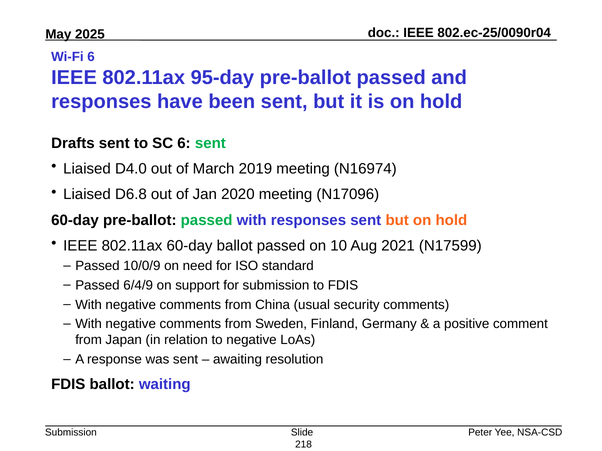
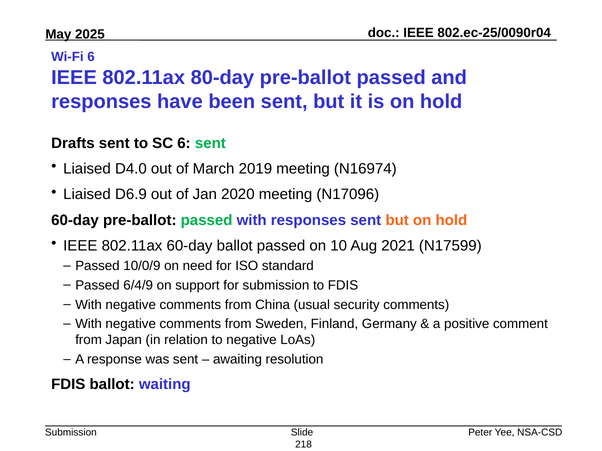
95-day: 95-day -> 80-day (222, 78)
D6.8: D6.8 -> D6.9 (131, 195)
